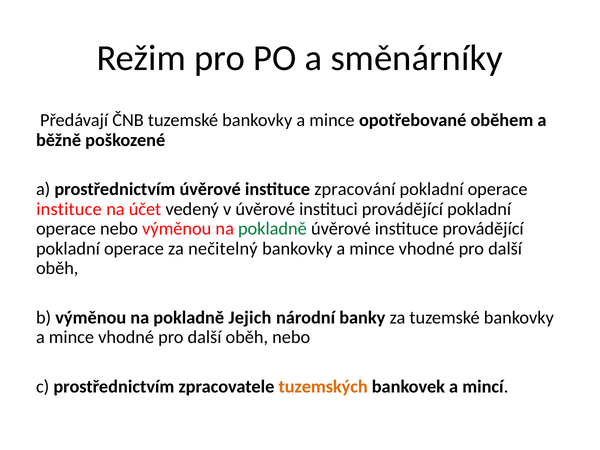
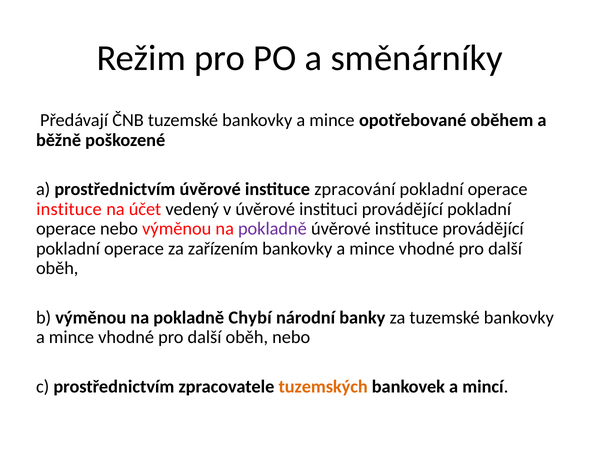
pokladně colour: green -> purple (272, 229)
nečitelný: nečitelný -> zařízením (223, 249)
Jejich: Jejich -> Chybí (250, 318)
